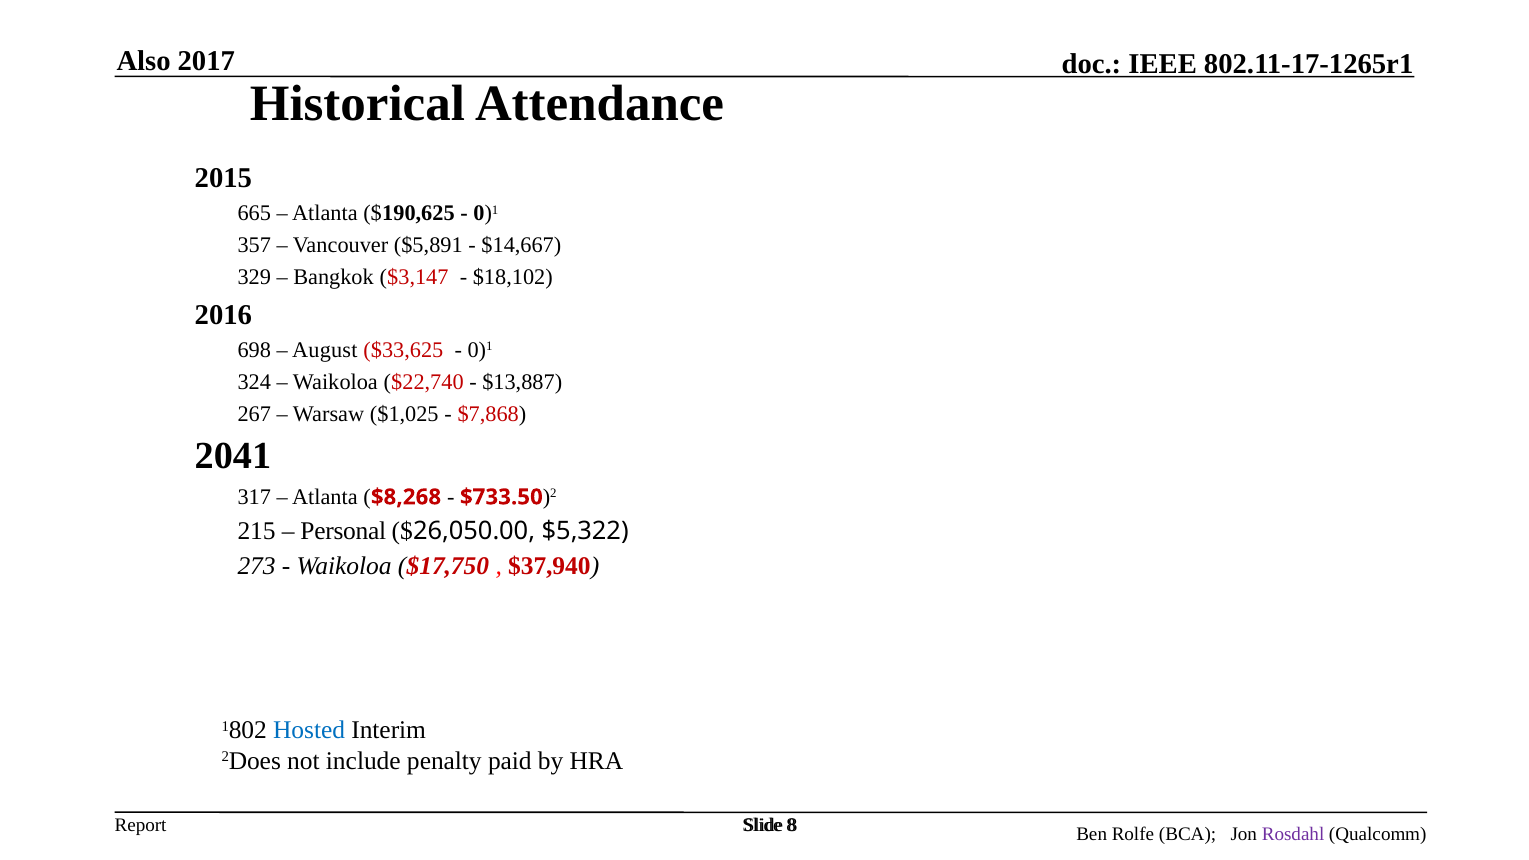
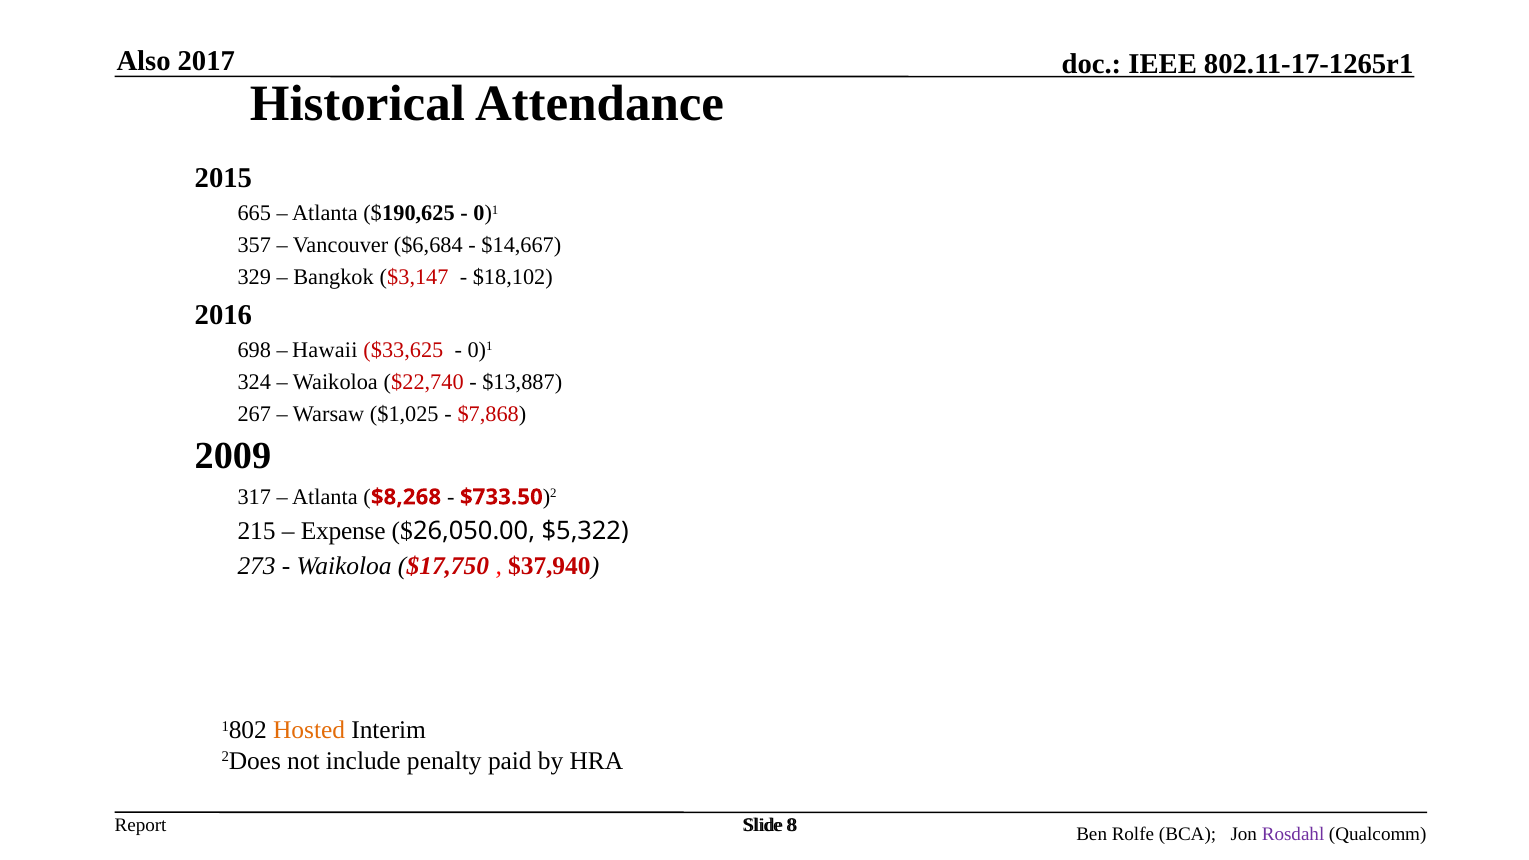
$5,891: $5,891 -> $6,684 (428, 245)
August: August -> Hawaii (325, 350)
2041: 2041 -> 2009 (233, 456)
Personal: Personal -> Expense (343, 531)
Hosted colour: blue -> orange (309, 730)
